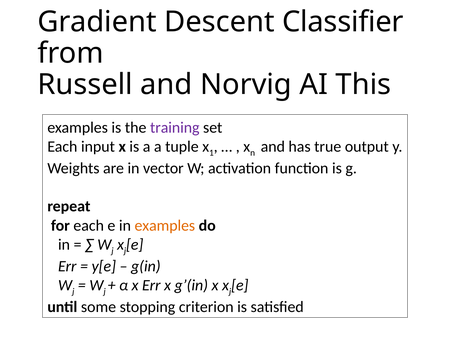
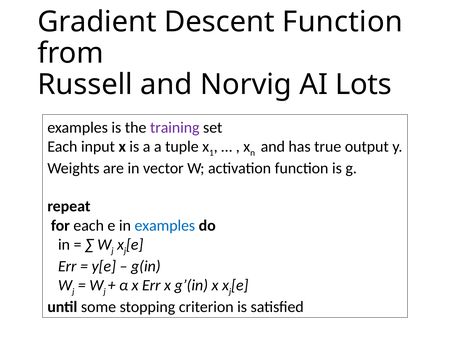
Descent Classifier: Classifier -> Function (343, 22)
This: This -> Lots (364, 85)
examples colour: orange -> blue (165, 225)
